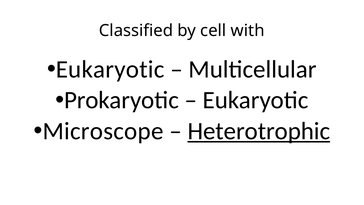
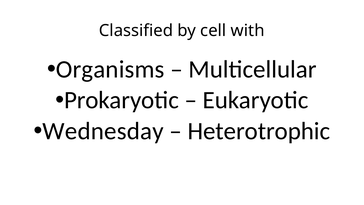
Eukaryotic: Eukaryotic -> Organisms (110, 69)
Microscope: Microscope -> Wednesday (103, 131)
Heterotrophic underline: present -> none (259, 131)
